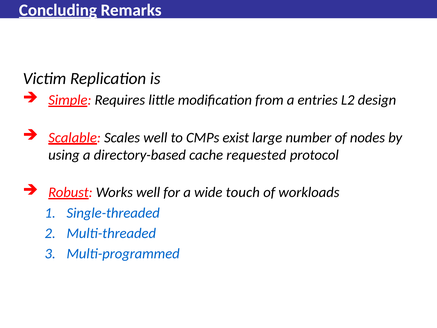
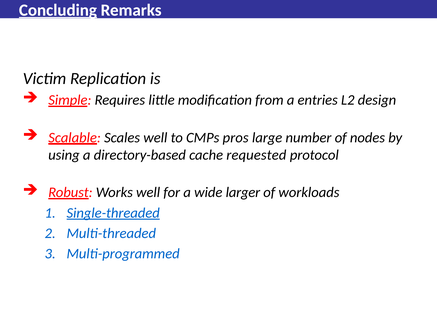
exist: exist -> pros (236, 137)
touch: touch -> larger (243, 192)
Single-threaded underline: none -> present (113, 213)
